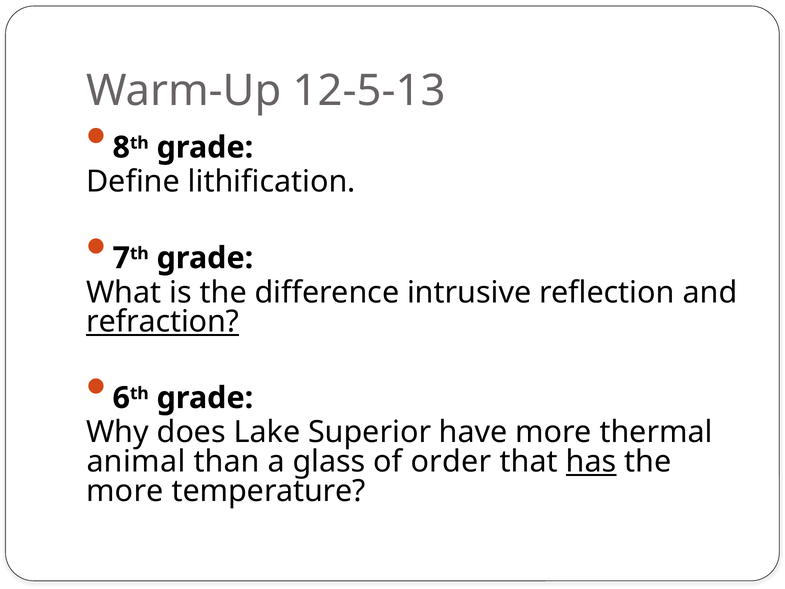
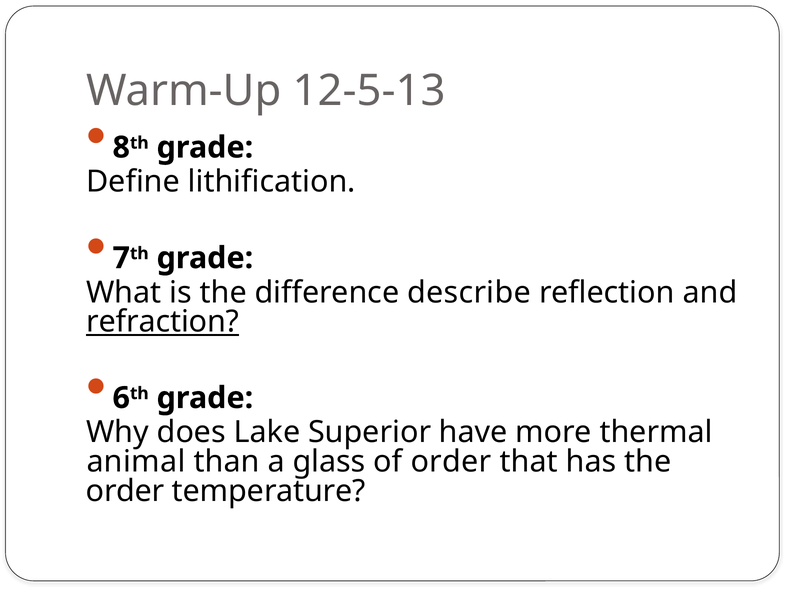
intrusive: intrusive -> describe (469, 292)
has underline: present -> none (591, 462)
more: more -> order (125, 491)
